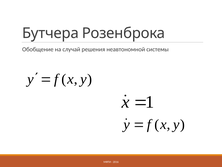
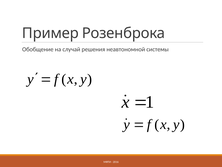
Бутчера: Бутчера -> Пример (50, 33)
